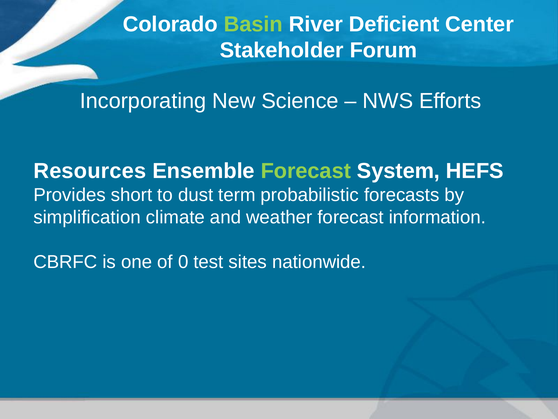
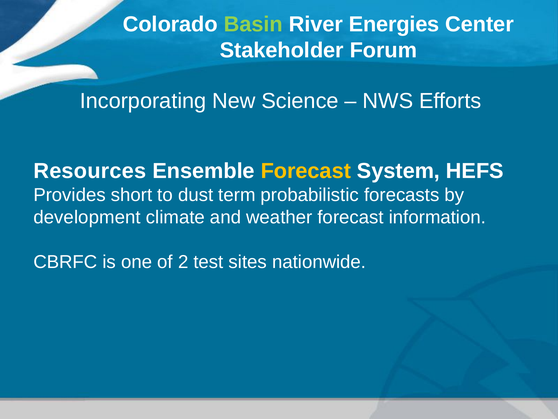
Deficient: Deficient -> Energies (394, 24)
Forecast colour: light green -> yellow (306, 171)
simplification: simplification -> development (87, 217)
0: 0 -> 2 (183, 262)
